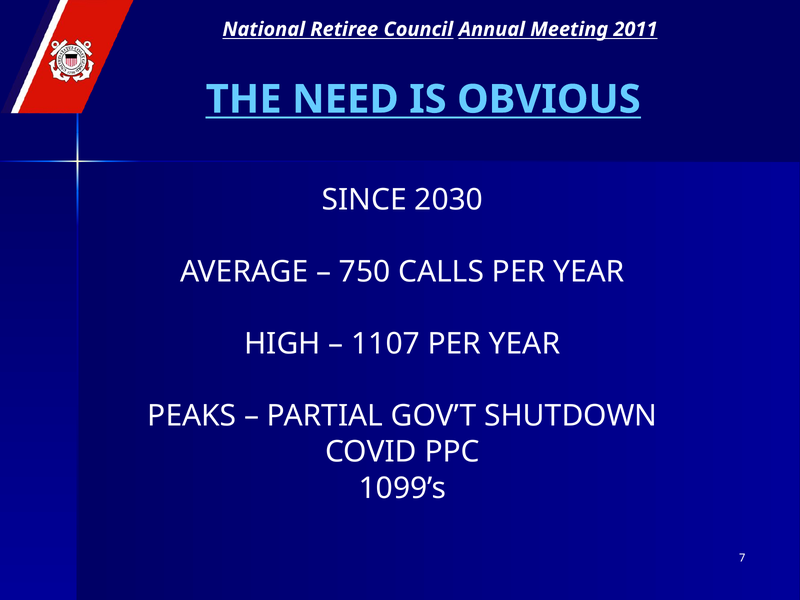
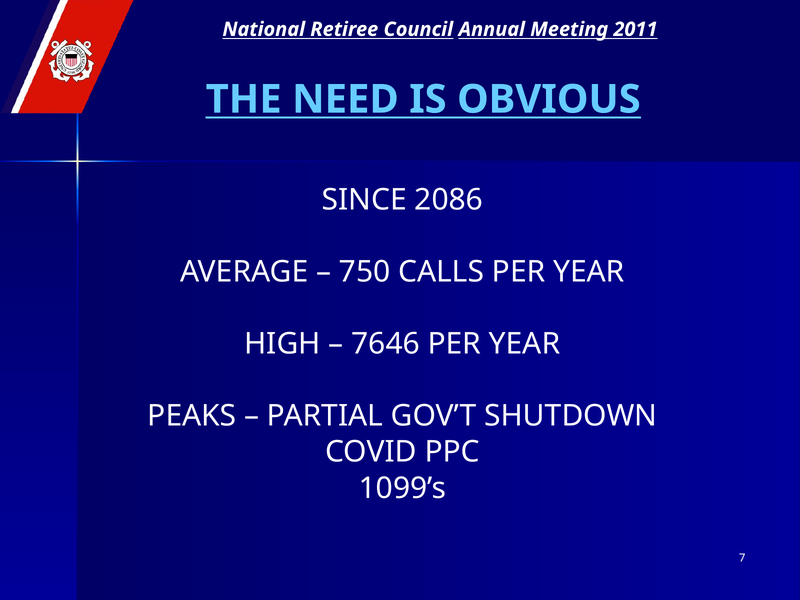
2030: 2030 -> 2086 (449, 200)
1107: 1107 -> 7646 (386, 344)
